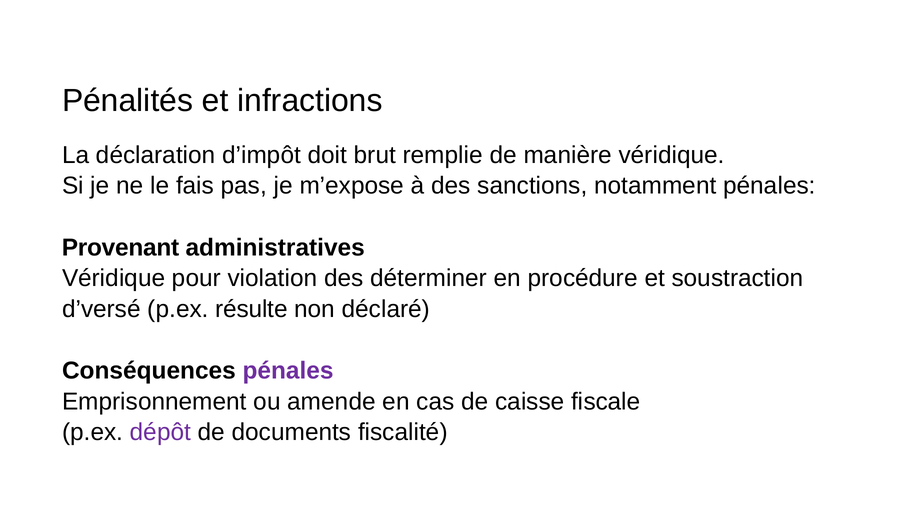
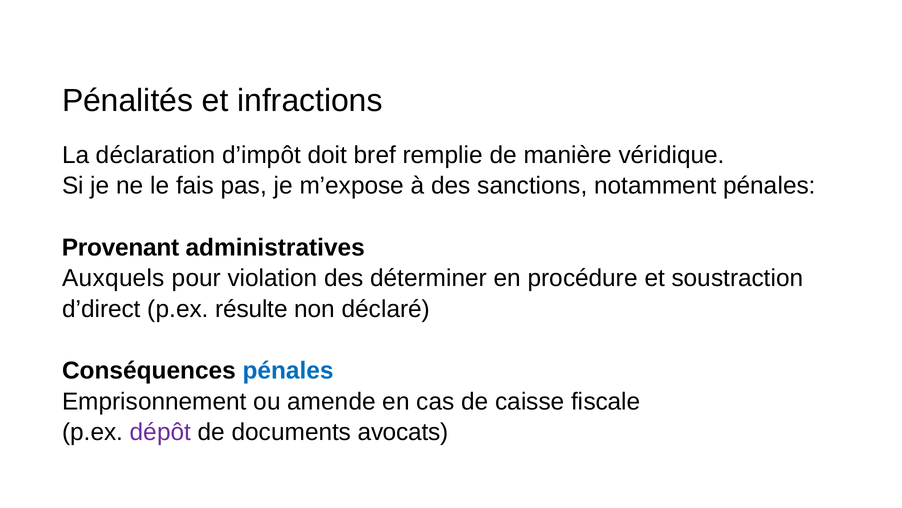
brut: brut -> bref (375, 155)
Véridique: Véridique -> Auxquels (113, 278)
d’versé: d’versé -> d’direct (101, 309)
pénales colour: purple -> blue (288, 370)
fiscalité: fiscalité -> avocats (403, 432)
